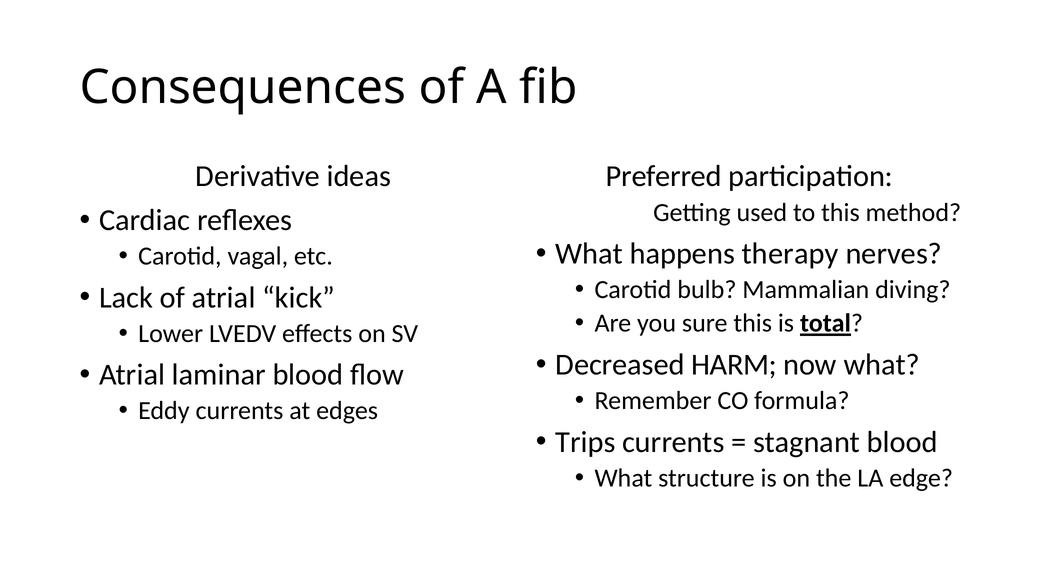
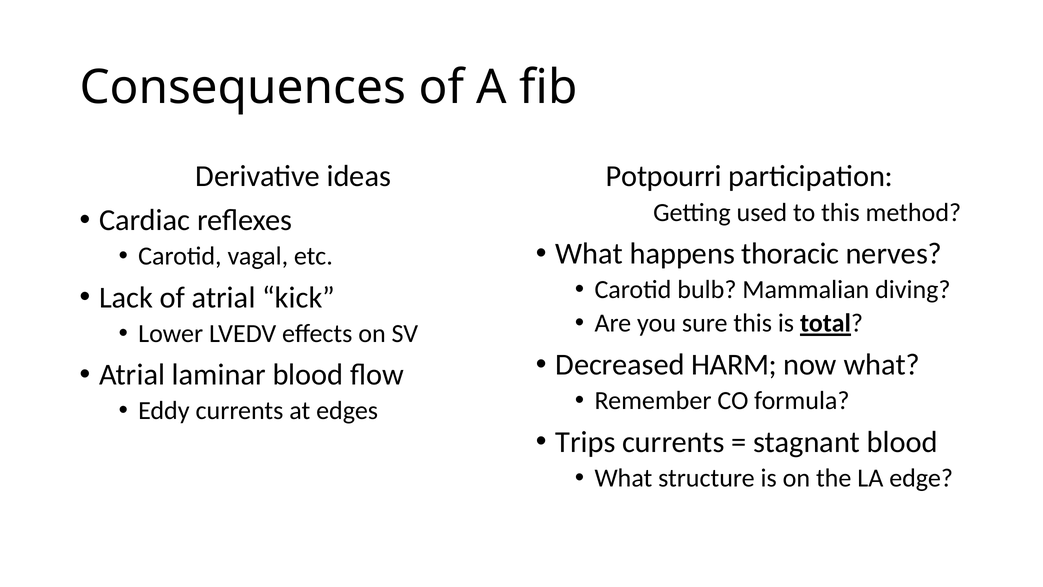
Preferred: Preferred -> Potpourri (664, 176)
therapy: therapy -> thoracic (790, 254)
